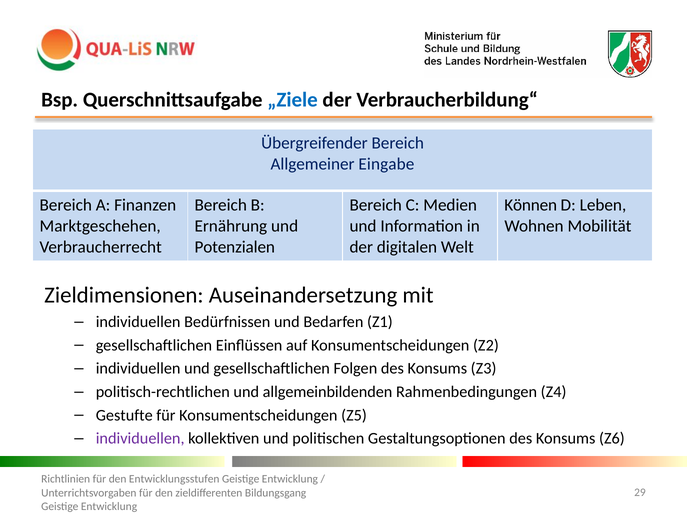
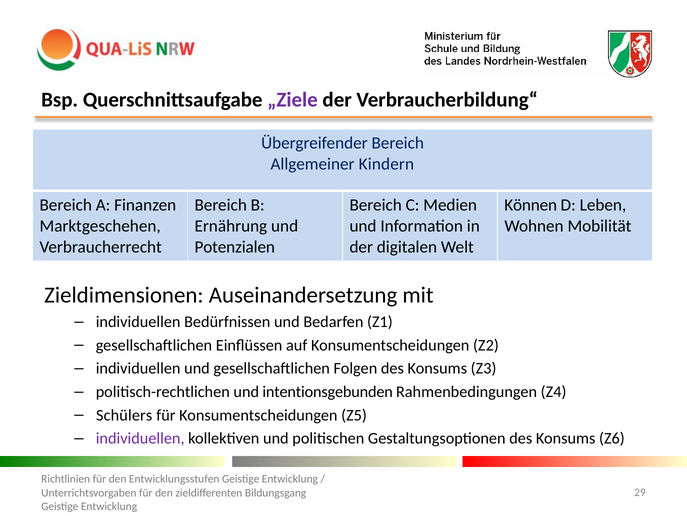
„Ziele colour: blue -> purple (293, 99)
Eingabe: Eingabe -> Kindern (386, 164)
allgemeinbildenden: allgemeinbildenden -> intentionsgebunden (328, 391)
Gestufte: Gestufte -> Schülers (124, 415)
